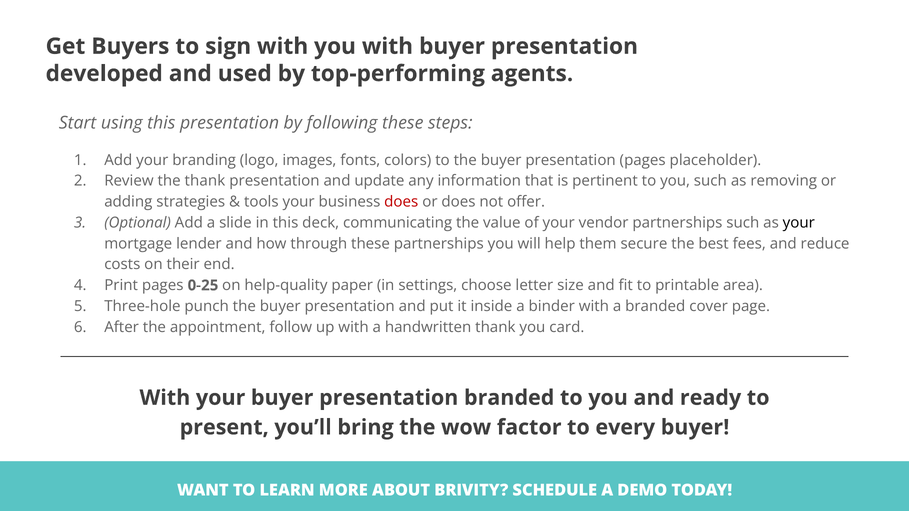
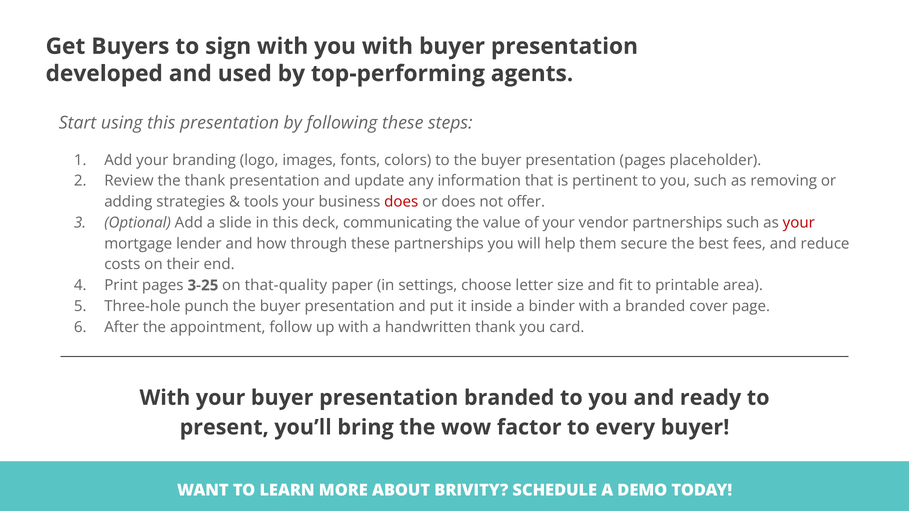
your colour: black -> red (799, 223)
0-25: 0-25 -> 3-25 (203, 286)
help-quality: help-quality -> that-quality (286, 286)
